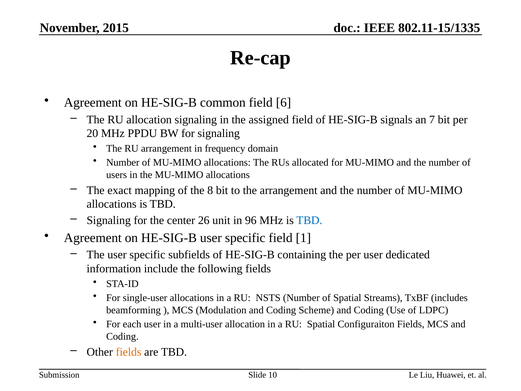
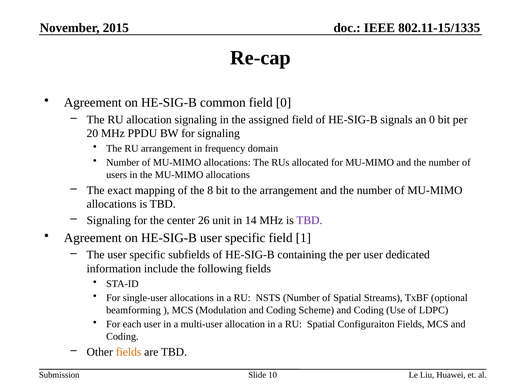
field 6: 6 -> 0 (284, 103)
an 7: 7 -> 0 (432, 119)
96: 96 -> 14 (251, 220)
TBD colour: blue -> purple (309, 220)
includes: includes -> optional (449, 298)
